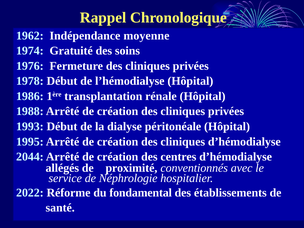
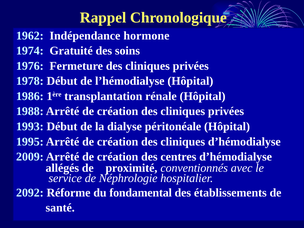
moyenne: moyenne -> hormone (146, 36)
2044: 2044 -> 2009 (30, 157)
2022: 2022 -> 2092 (30, 193)
